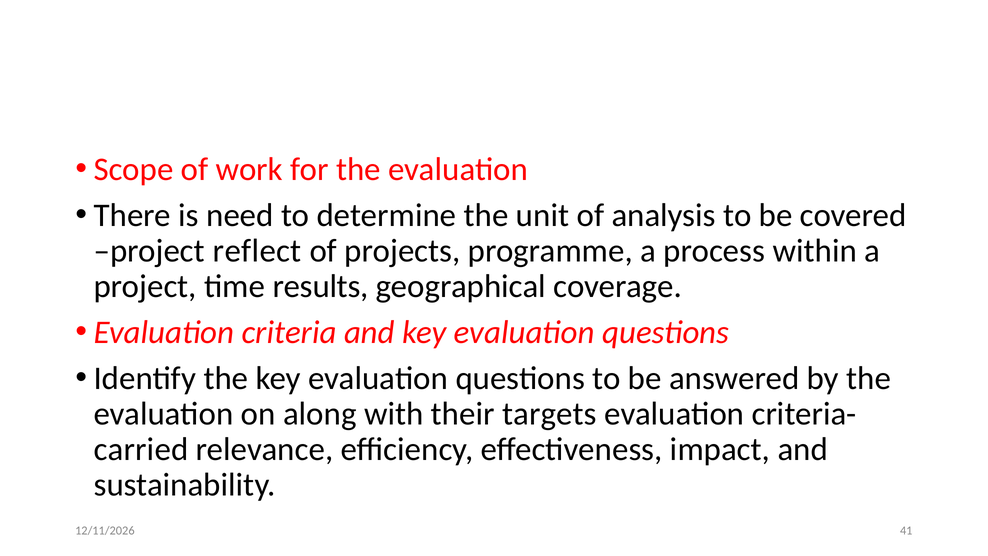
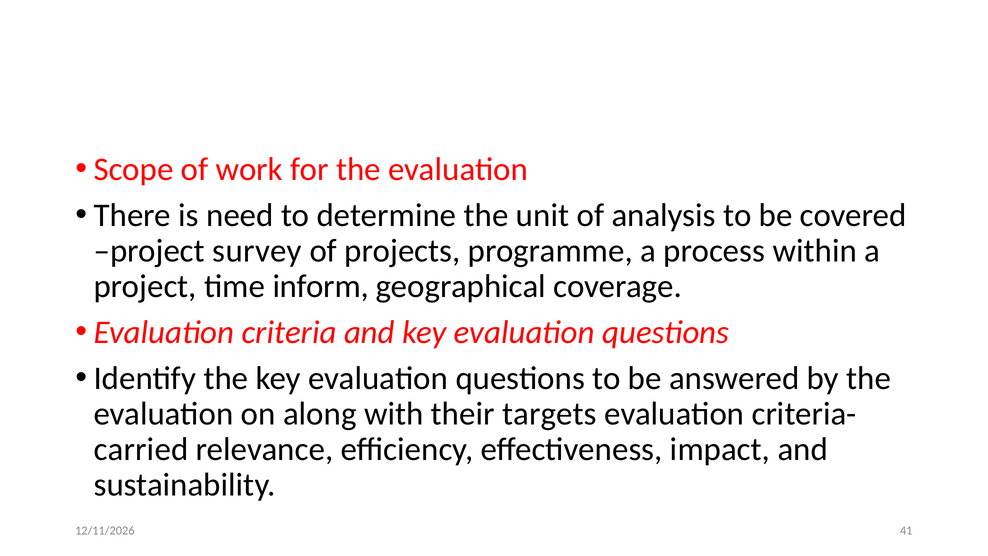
reflect: reflect -> survey (257, 251)
results: results -> inform (321, 286)
